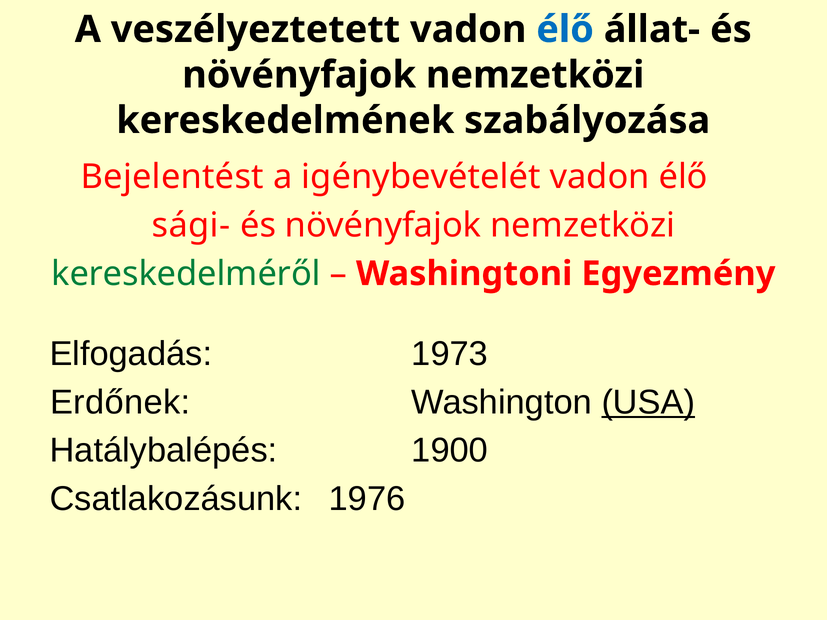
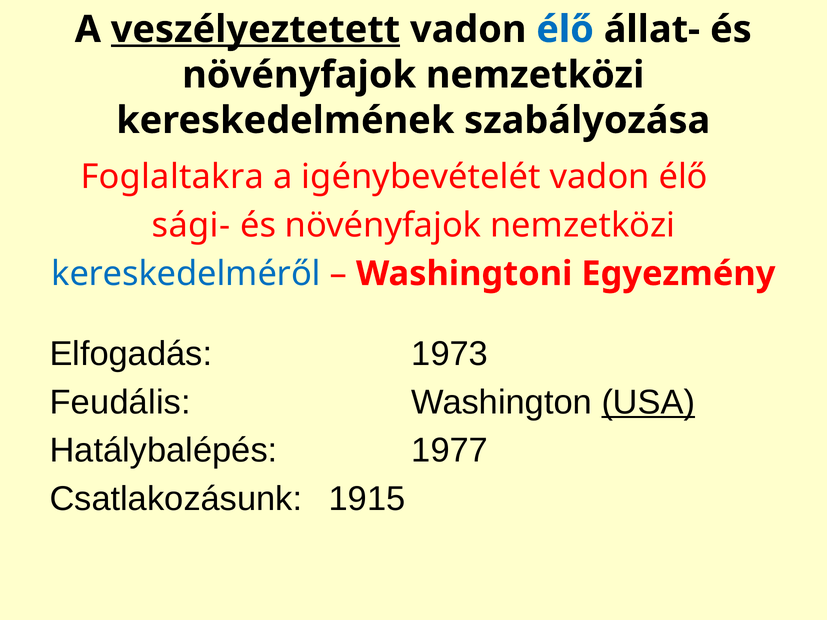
veszélyeztetett underline: none -> present (255, 29)
Bejelentést: Bejelentést -> Foglaltakra (172, 177)
kereskedelméről colour: green -> blue (186, 274)
Erdőnek: Erdőnek -> Feudális (120, 402)
1900: 1900 -> 1977 (450, 451)
1976: 1976 -> 1915 (367, 499)
